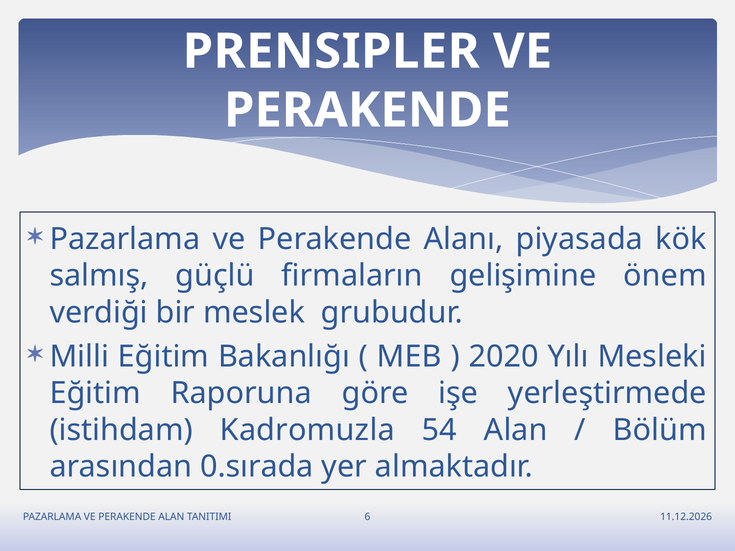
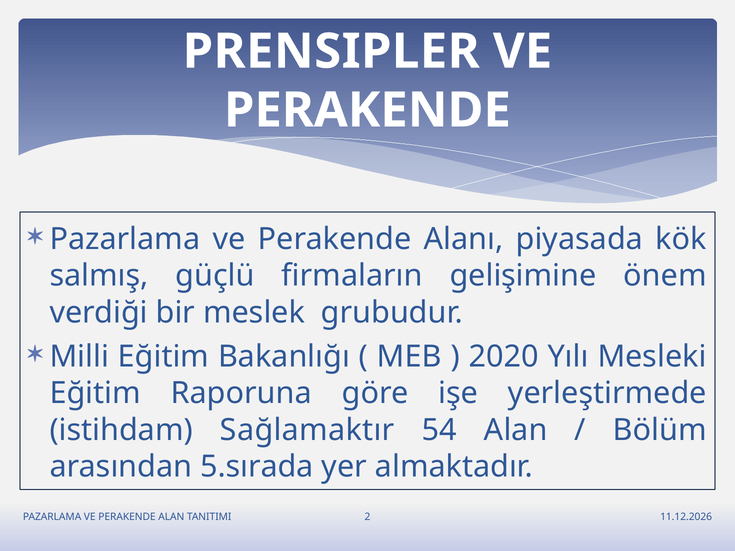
Kadromuzla: Kadromuzla -> Sağlamaktır (307, 430)
0.sırada: 0.sırada -> 5.sırada (257, 467)
6: 6 -> 2 (368, 517)
